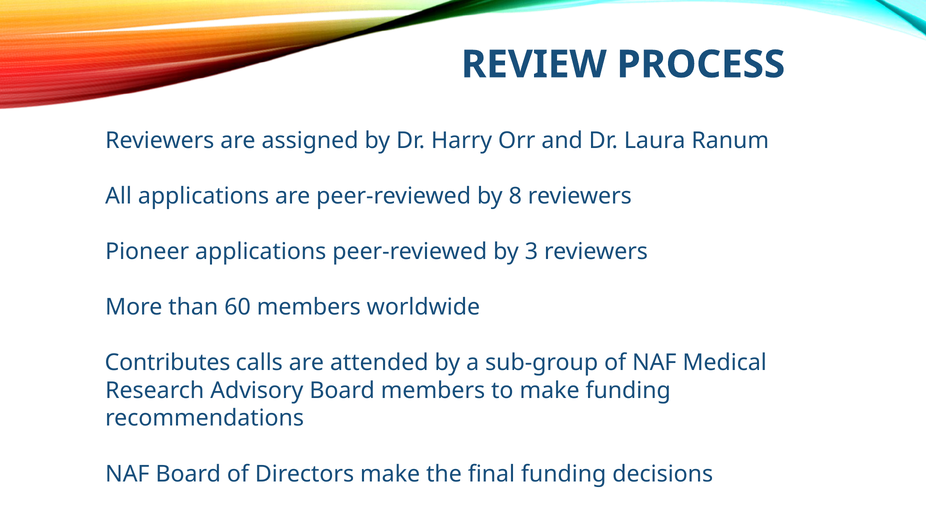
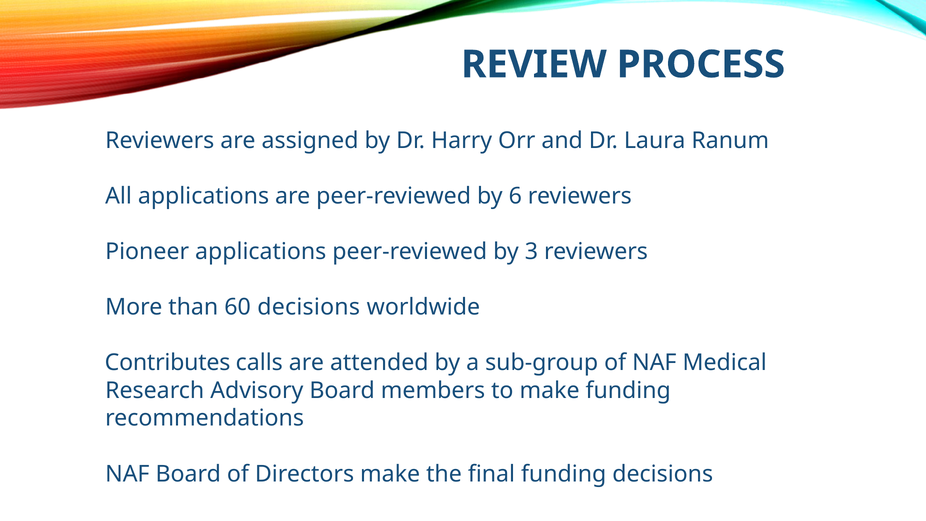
8: 8 -> 6 (515, 196)
60 members: members -> decisions (309, 307)
